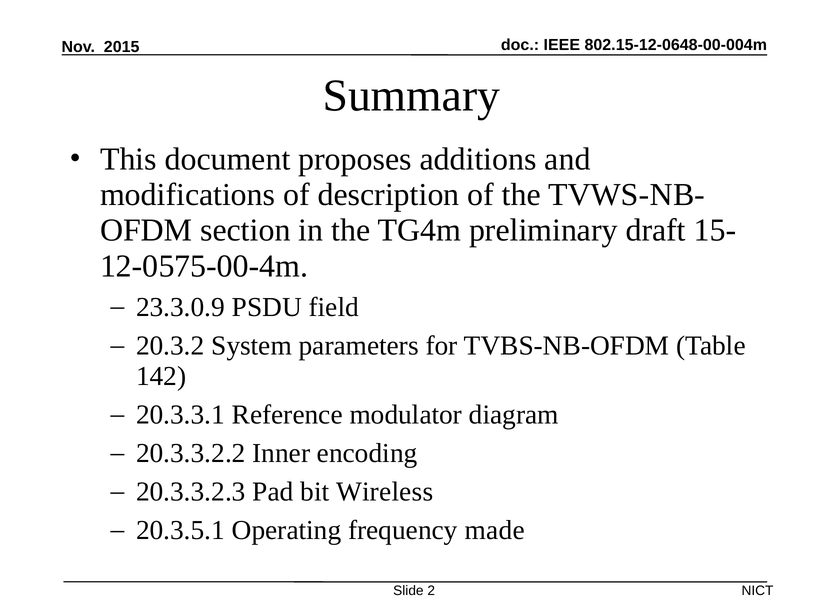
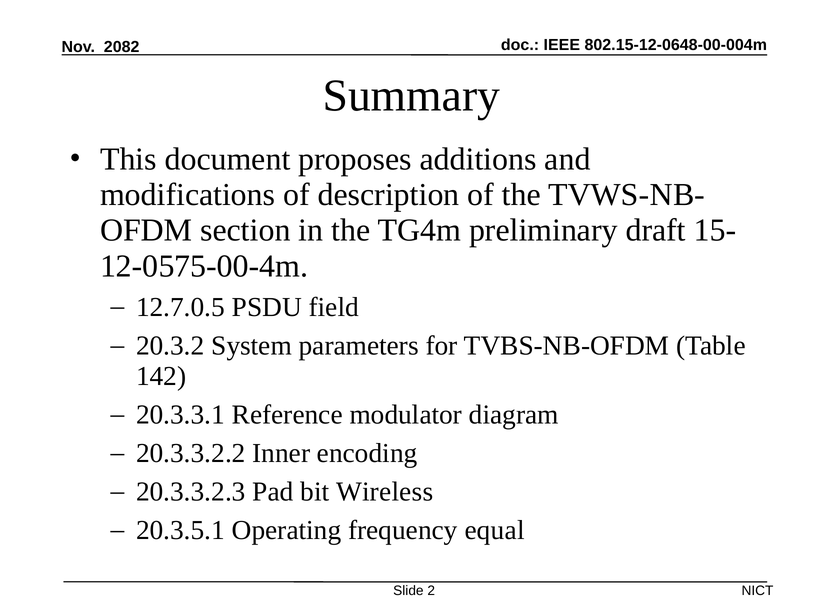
2015: 2015 -> 2082 (122, 47)
23.3.0.9: 23.3.0.9 -> 12.7.0.5 (181, 307)
made: made -> equal (495, 531)
